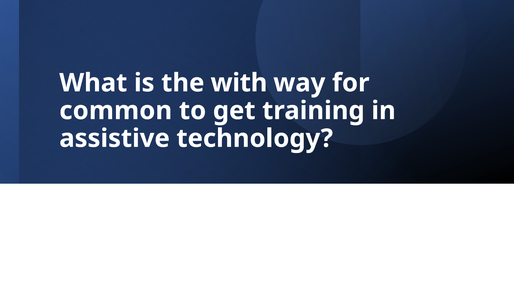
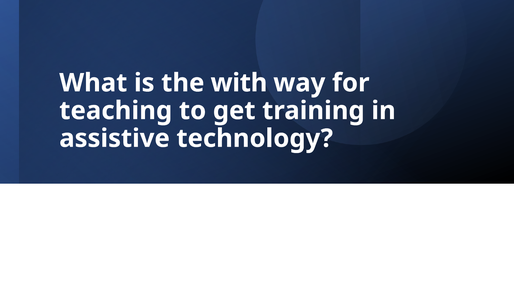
common: common -> teaching (116, 111)
